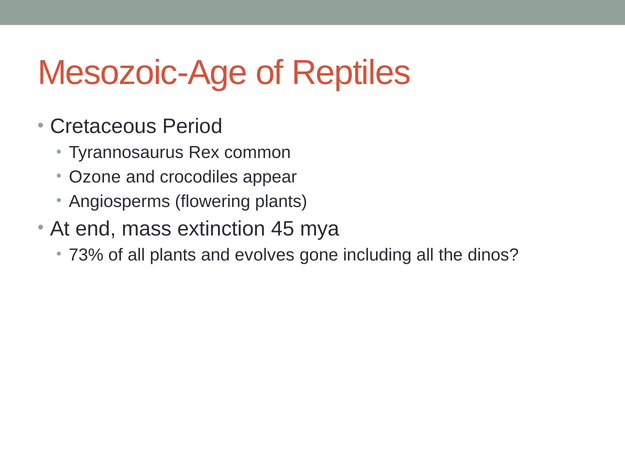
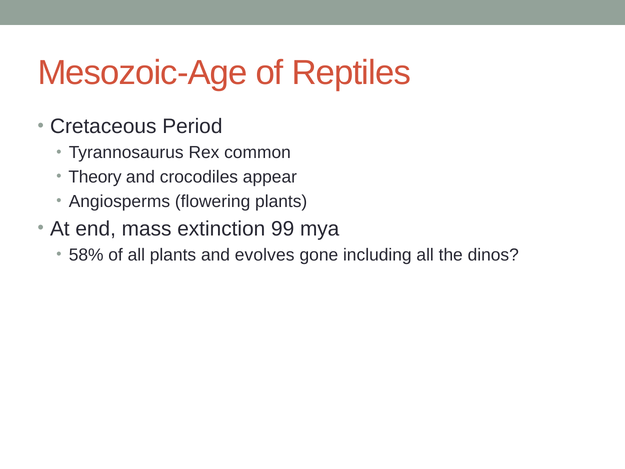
Ozone: Ozone -> Theory (95, 177)
45: 45 -> 99 (283, 229)
73%: 73% -> 58% (86, 255)
